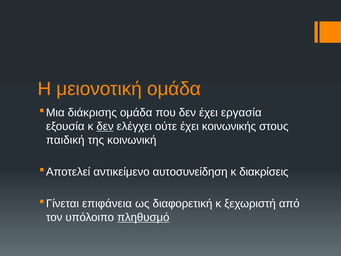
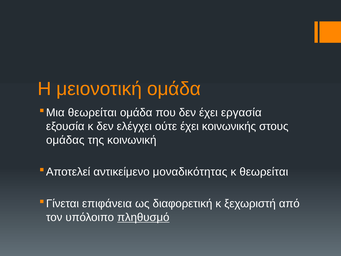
διάκρισης: διάκρισης -> θεωρείται (92, 113)
δεν underline: present -> none (105, 126)
παιδική: παιδική -> ομάδας (65, 140)
αυτοσυνείδηση: αυτοσυνείδηση -> μοναδικότητας (190, 172)
κ διακρίσεις: διακρίσεις -> θεωρείται (264, 172)
